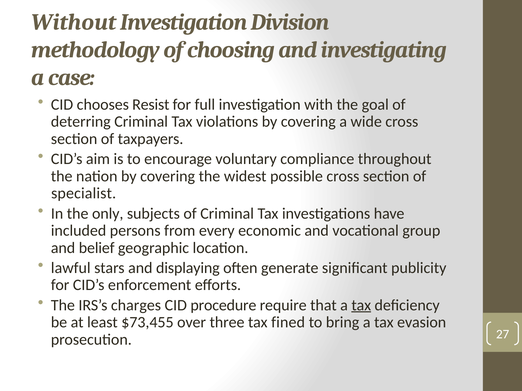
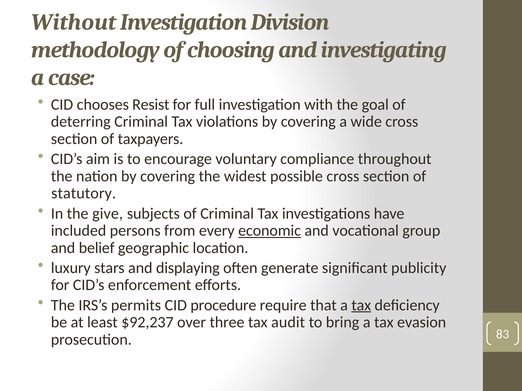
specialist: specialist -> statutory (84, 194)
only: only -> give (108, 214)
economic underline: none -> present (270, 231)
lawful: lawful -> luxury (71, 268)
charges: charges -> permits (136, 306)
$73,455: $73,455 -> $92,237 (147, 323)
fined: fined -> audit (288, 323)
27: 27 -> 83 (503, 335)
